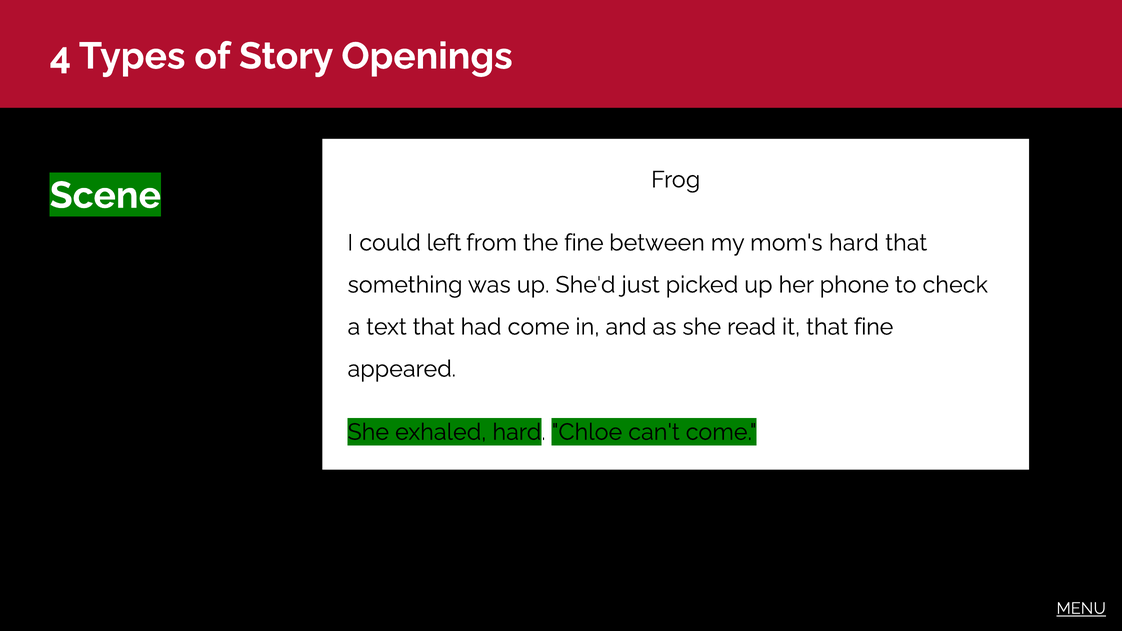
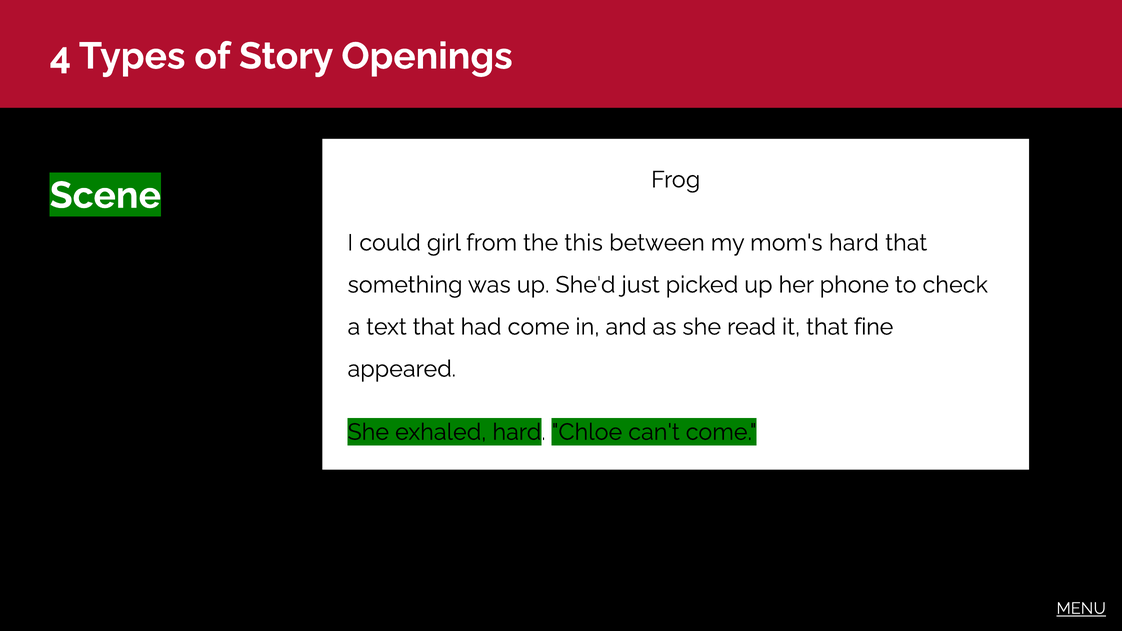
left: left -> girl (444, 243)
the fine: fine -> this (584, 243)
